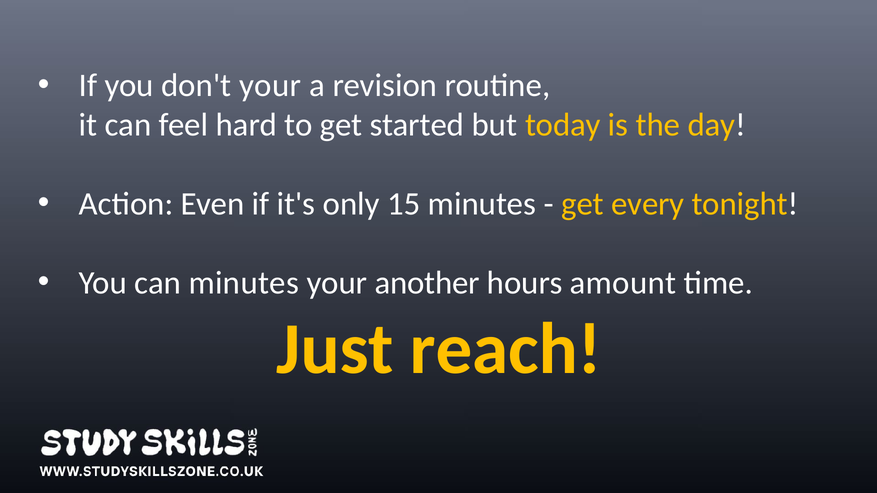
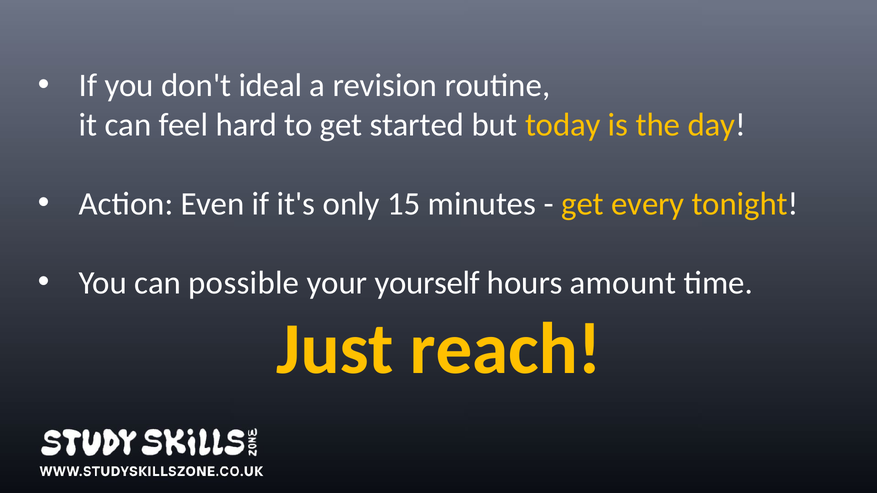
don't your: your -> ideal (270, 86)
can minutes: minutes -> possible (244, 283)
another: another -> yourself (427, 283)
